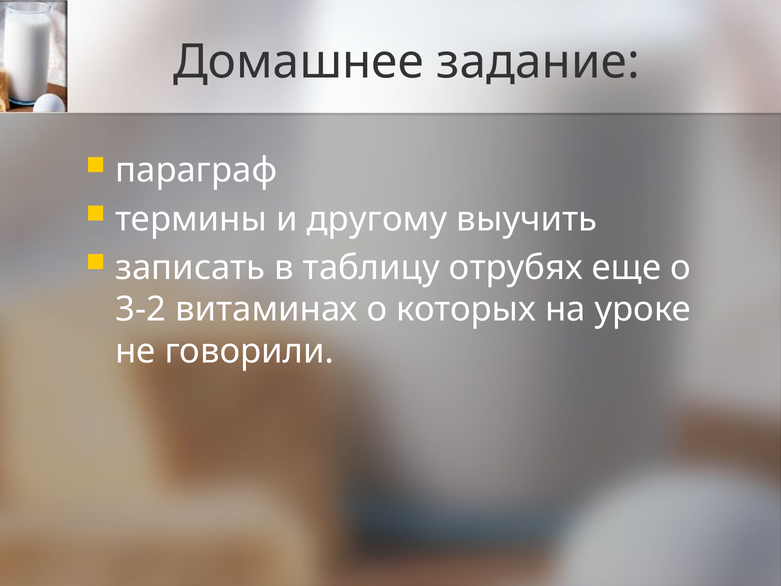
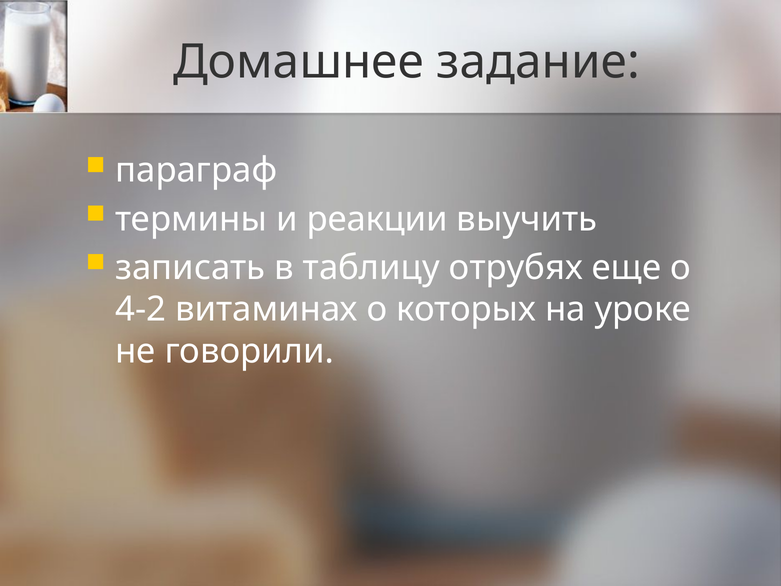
другому: другому -> реакции (377, 219)
3-2: 3-2 -> 4-2 (141, 309)
